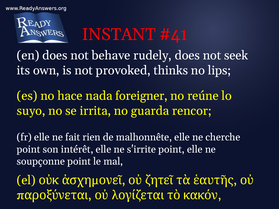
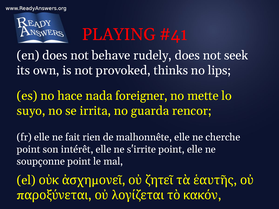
INSTANT: INSTANT -> PLAYING (119, 34)
reúne: reúne -> mette (203, 96)
